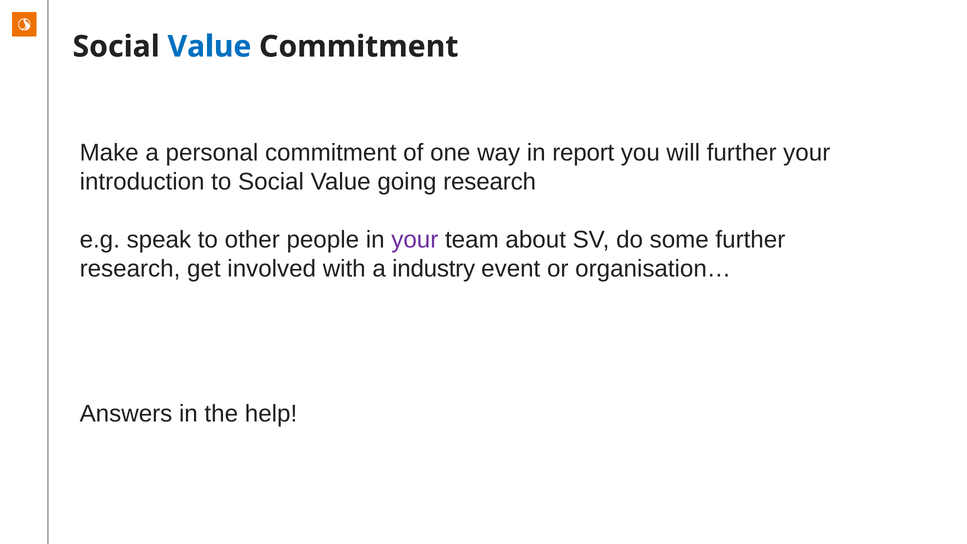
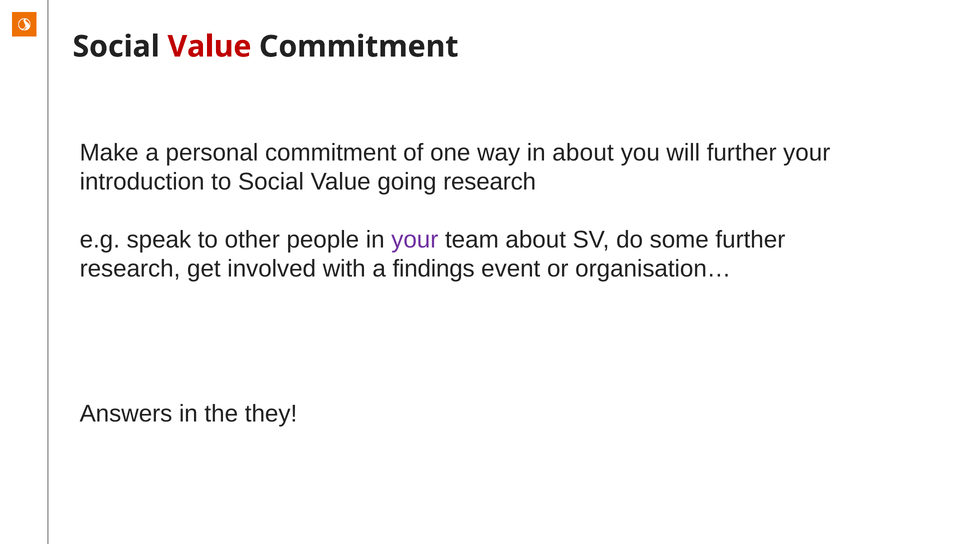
Value colour: blue -> red (209, 47)
in report: report -> about (583, 153)
industry: industry -> findings (434, 269)
help: help -> they (271, 414)
